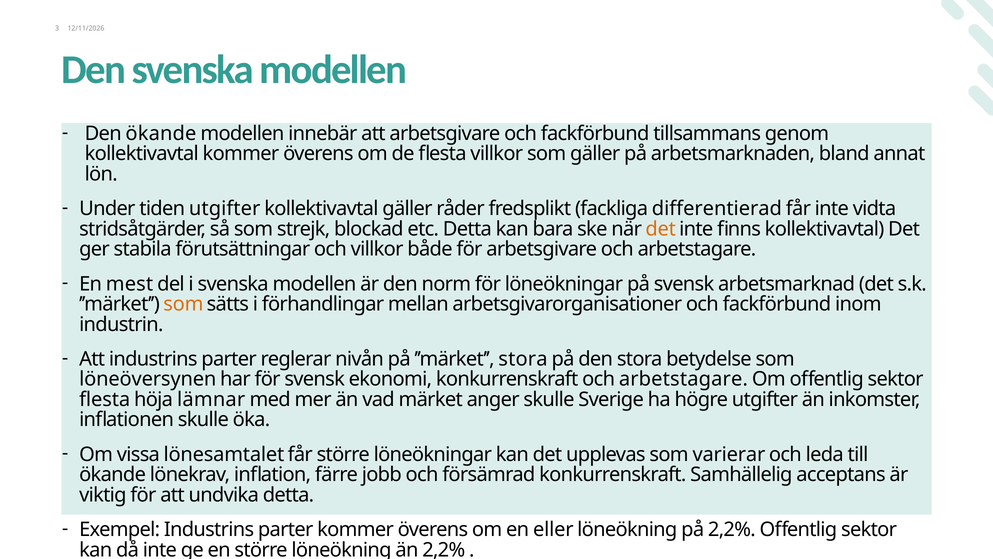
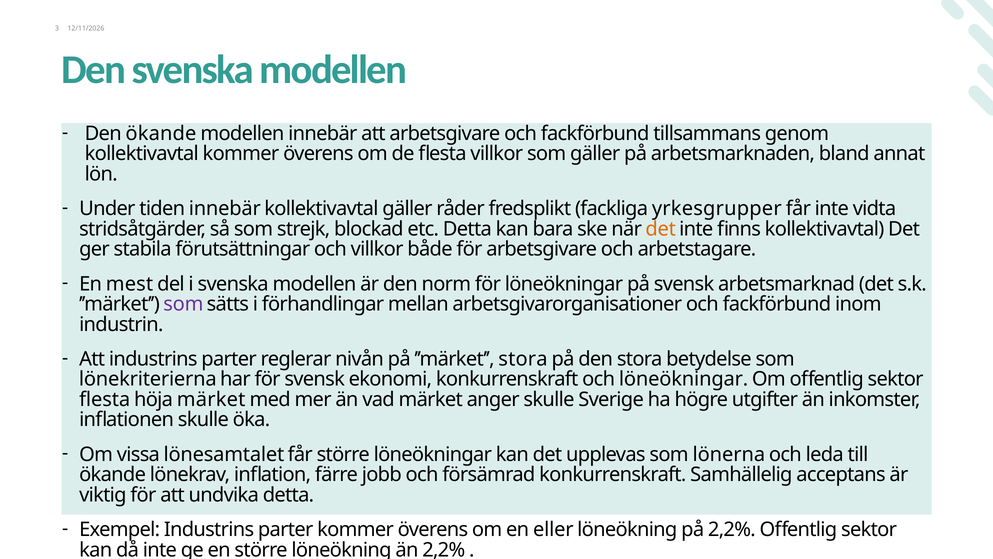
tiden utgifter: utgifter -> innebär (225, 209)
differentierad: differentierad -> yrkesgrupper (717, 209)
som colour: orange -> purple (183, 304)
löneöversynen: löneöversynen -> lönekriterierna (148, 379)
konkurrenskraft och arbetstagare: arbetstagare -> löneökningar (684, 379)
höja lämnar: lämnar -> märket (211, 399)
varierar: varierar -> lönerna (729, 454)
